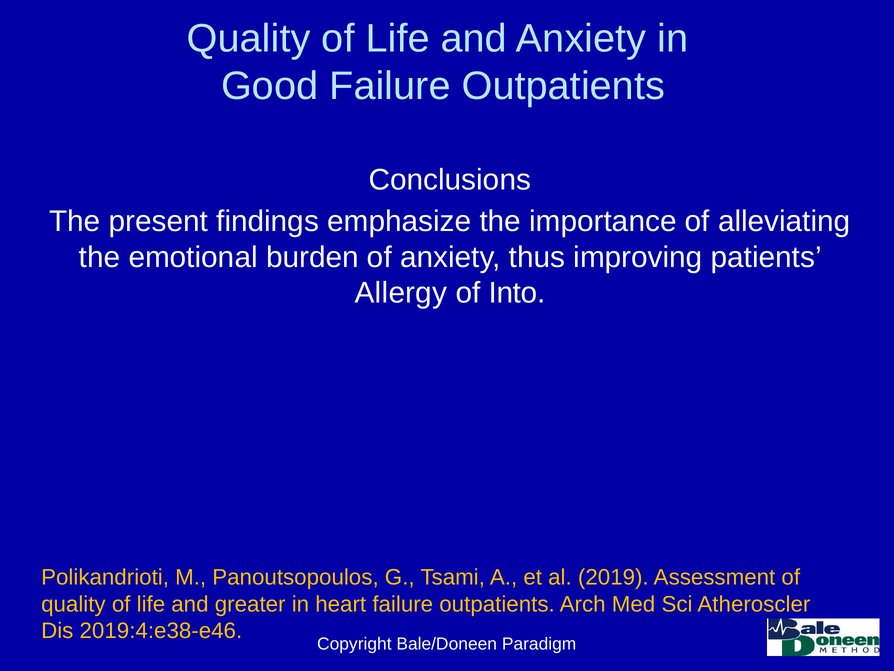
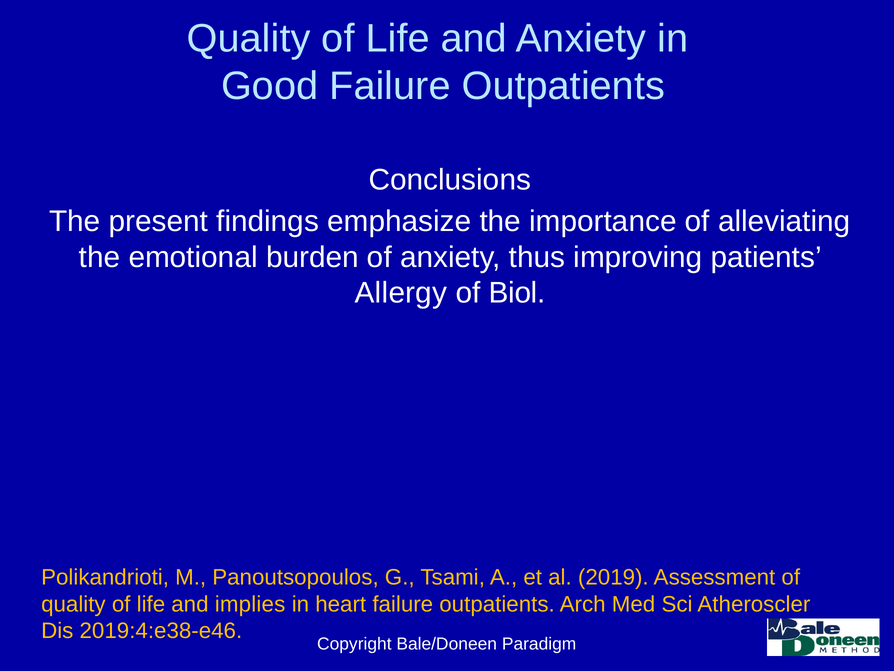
Into: Into -> Biol (517, 293)
greater: greater -> implies (250, 604)
